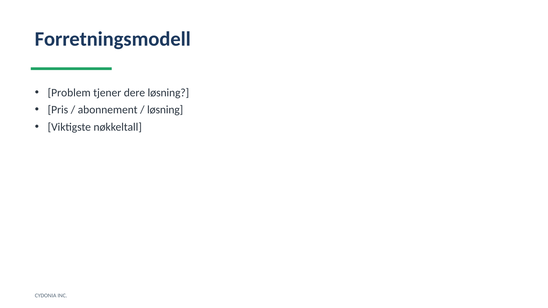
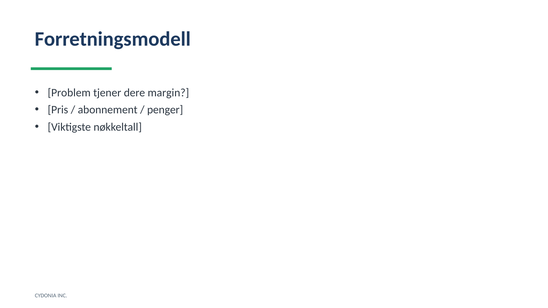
dere løsning: løsning -> margin (168, 93)
løsning: løsning -> penger (165, 110)
